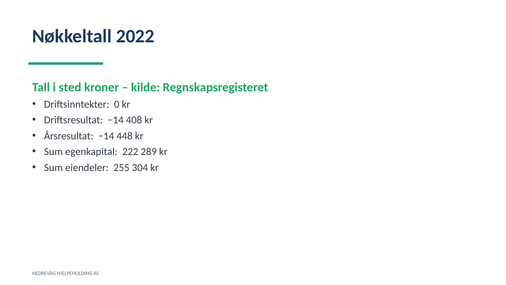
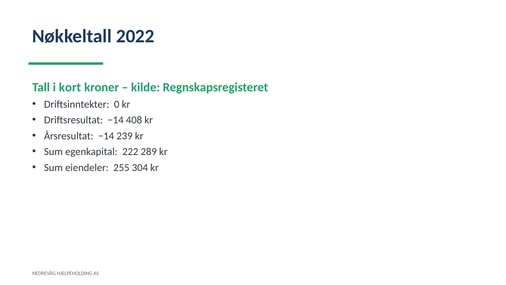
sted: sted -> kort (70, 87)
448: 448 -> 239 (125, 136)
